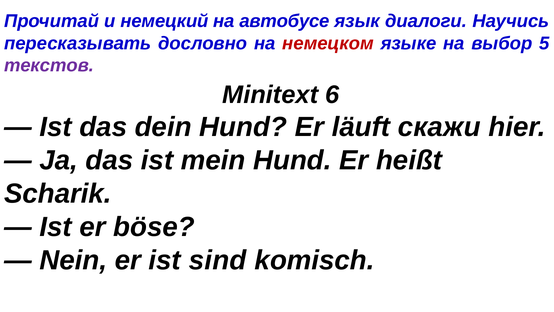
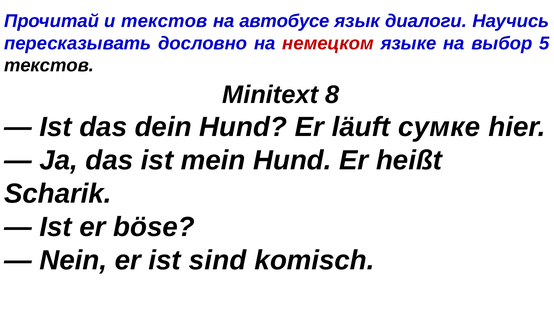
и немецкий: немецкий -> текстов (164, 21)
текстов colour: purple -> black (49, 65)
6: 6 -> 8 (332, 95)
скажи: скажи -> сумке (439, 127)
